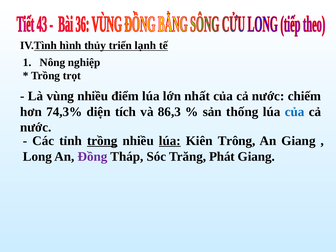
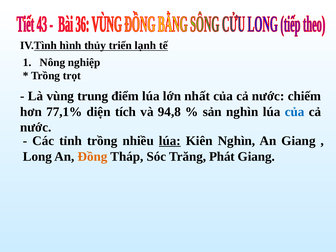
vùng nhiều: nhiều -> trung (93, 96)
74,3%: 74,3% -> 77,1% (64, 112)
86,3: 86,3 -> 94,8 (169, 112)
sản thống: thống -> nghìn (242, 112)
trồng underline: present -> none (102, 141)
Kiên Trông: Trông -> Nghìn (236, 141)
Đồng colour: purple -> orange (92, 157)
